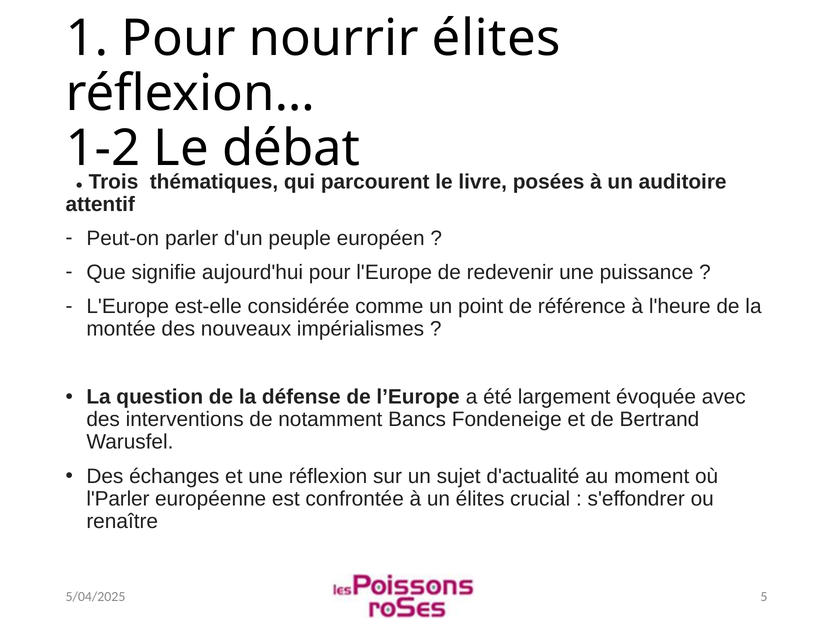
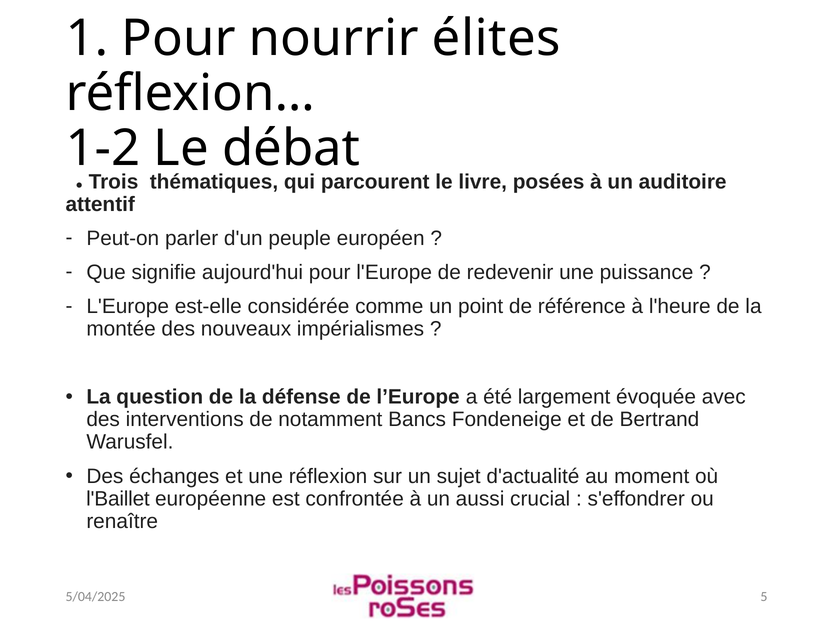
l'Parler: l'Parler -> l'Baillet (118, 499)
un élites: élites -> aussi (480, 499)
